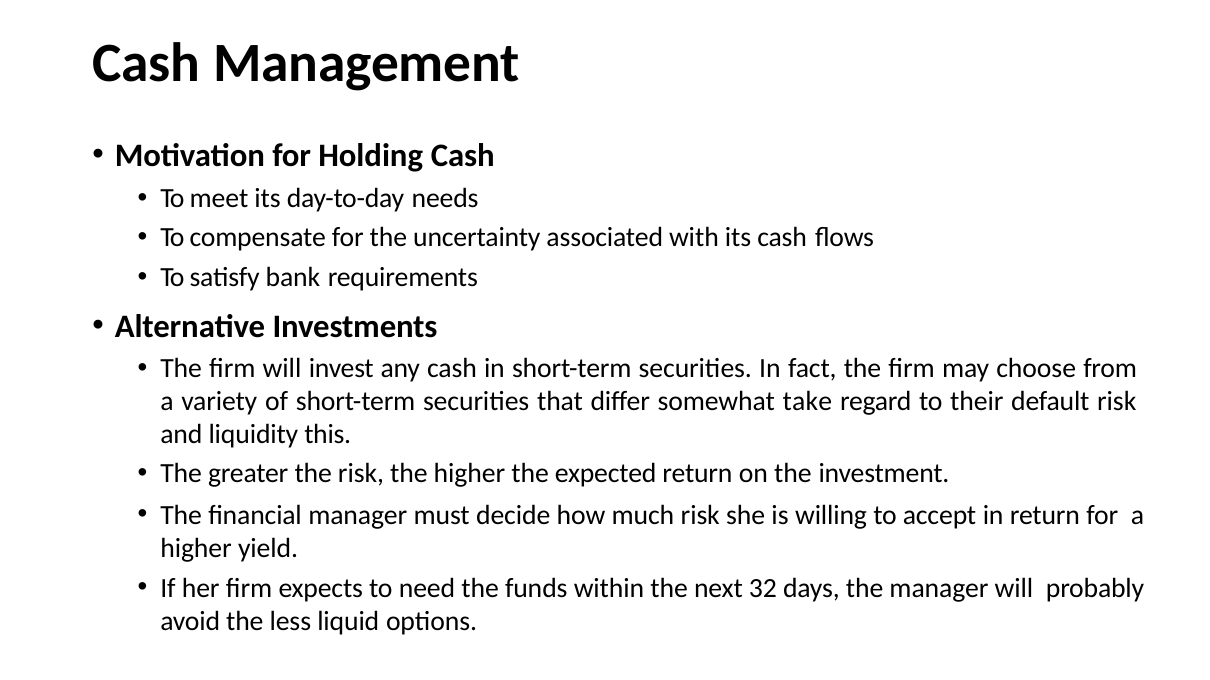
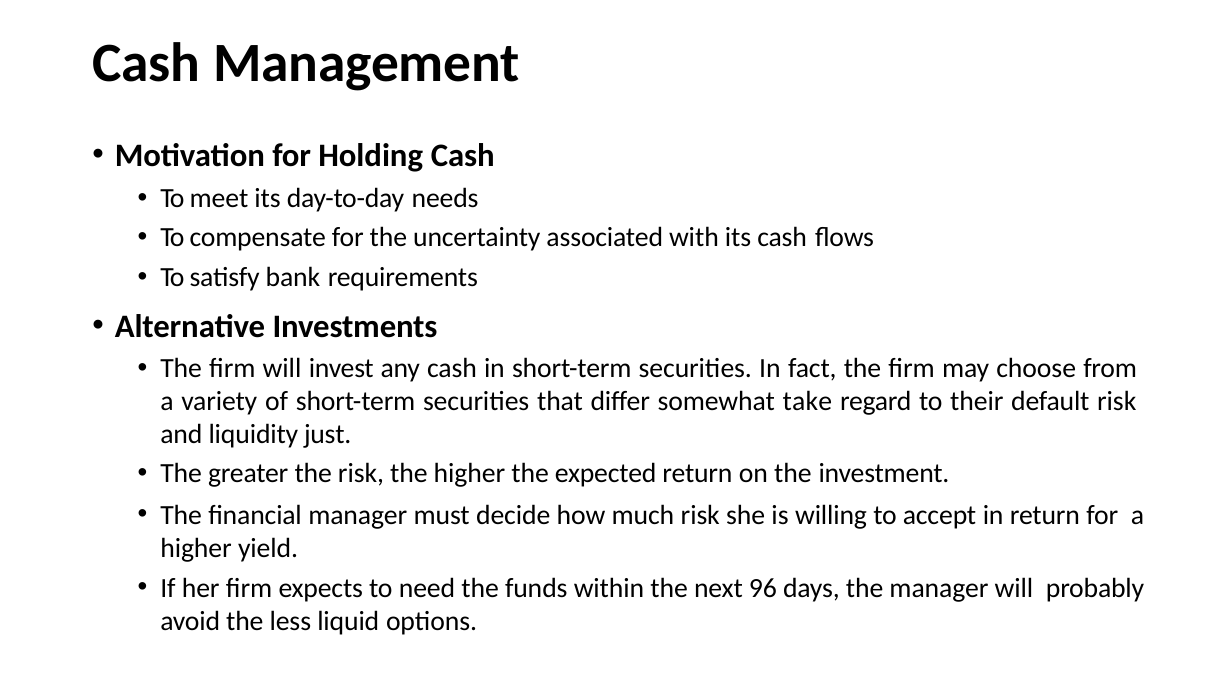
this: this -> just (328, 435)
32: 32 -> 96 (763, 589)
